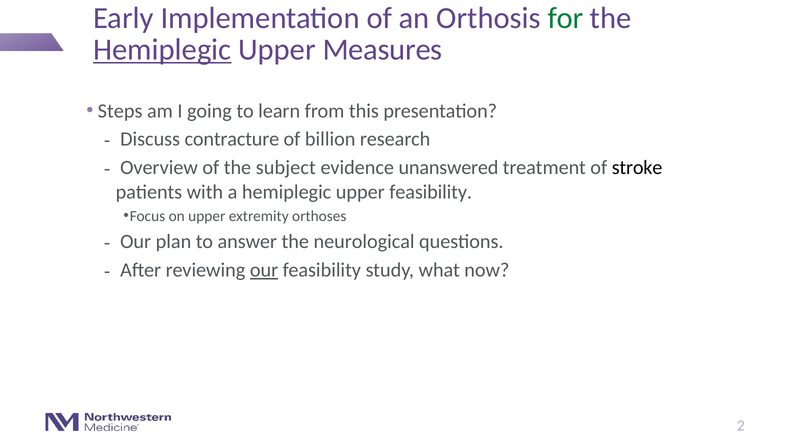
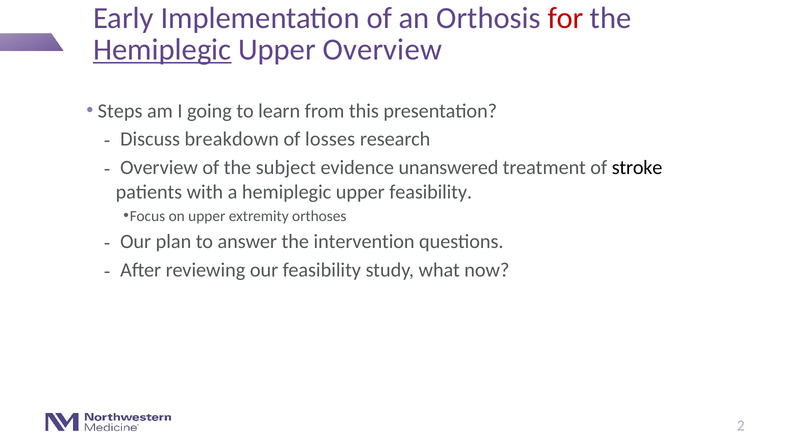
for colour: green -> red (565, 18)
Upper Measures: Measures -> Overview (382, 50)
contracture: contracture -> breakdown (232, 139)
billion: billion -> losses (330, 139)
neurological: neurological -> intervention (364, 242)
our underline: present -> none (264, 270)
